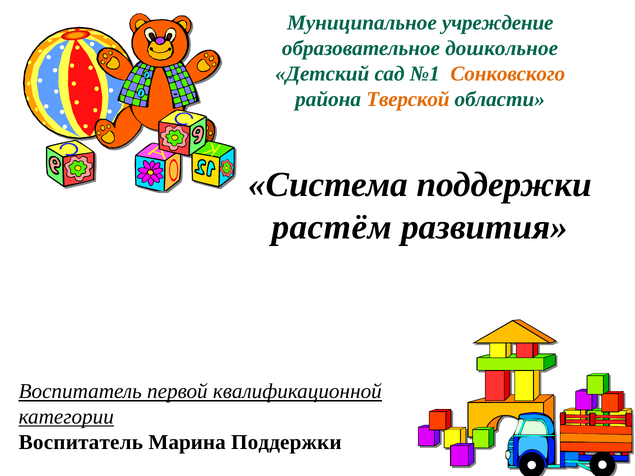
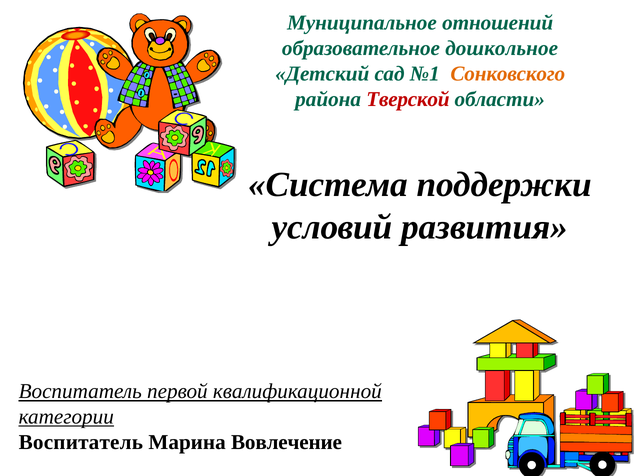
учреждение: учреждение -> отношений (498, 23)
Тверской colour: orange -> red (408, 99)
растём: растём -> условий (332, 227)
Марина Поддержки: Поддержки -> Вовлечение (287, 442)
